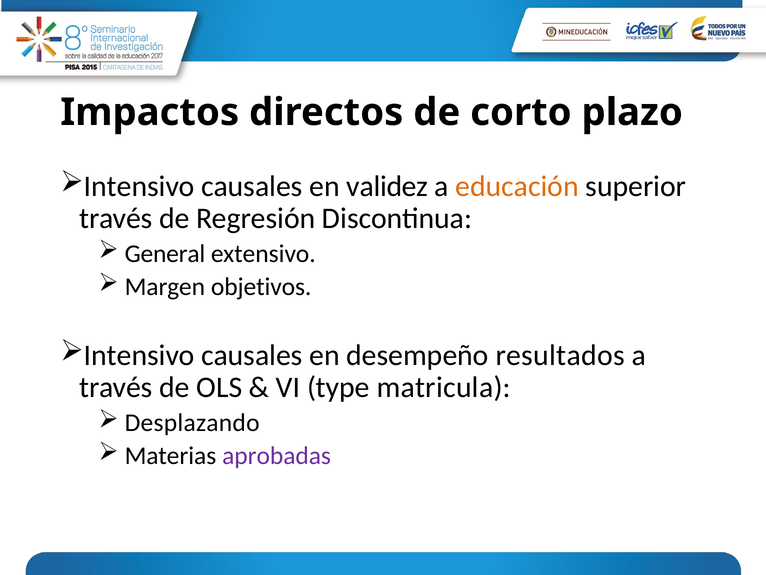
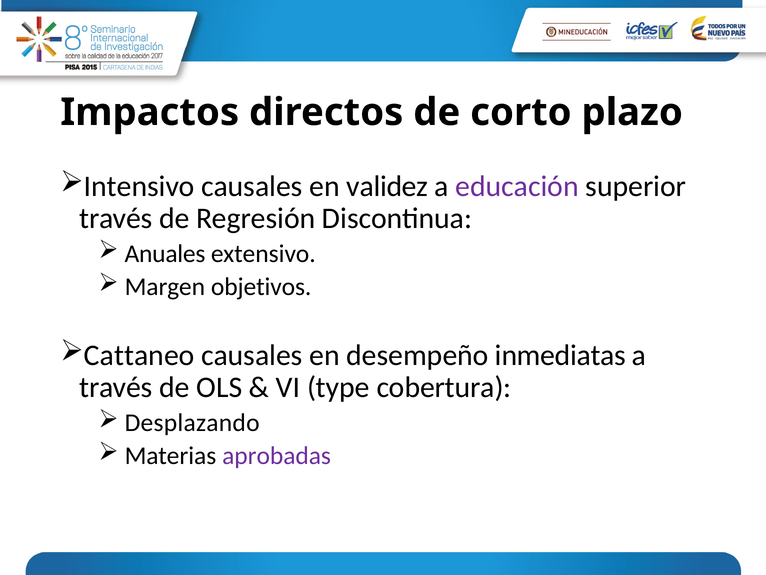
educación colour: orange -> purple (517, 186)
General: General -> Anuales (165, 253)
Intensivo: Intensivo -> Cattaneo (139, 355)
resultados: resultados -> inmediatas (560, 355)
matricula: matricula -> cobertura (444, 387)
